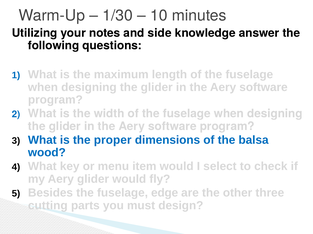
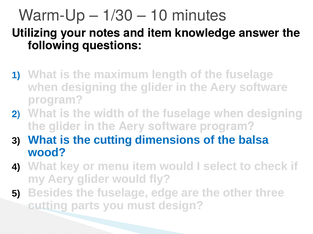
and side: side -> item (160, 33)
the proper: proper -> cutting (113, 140)
